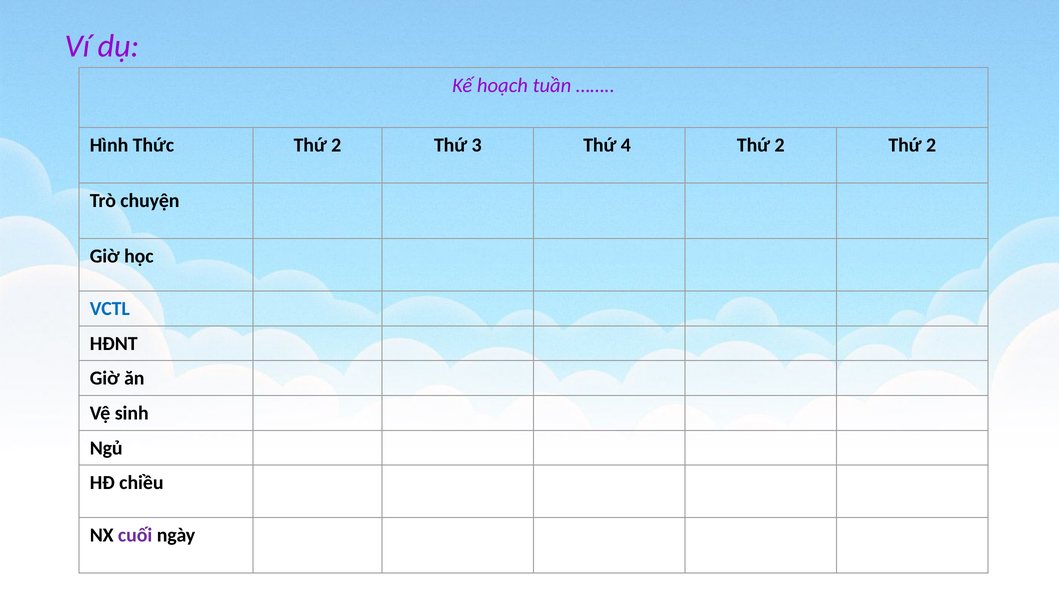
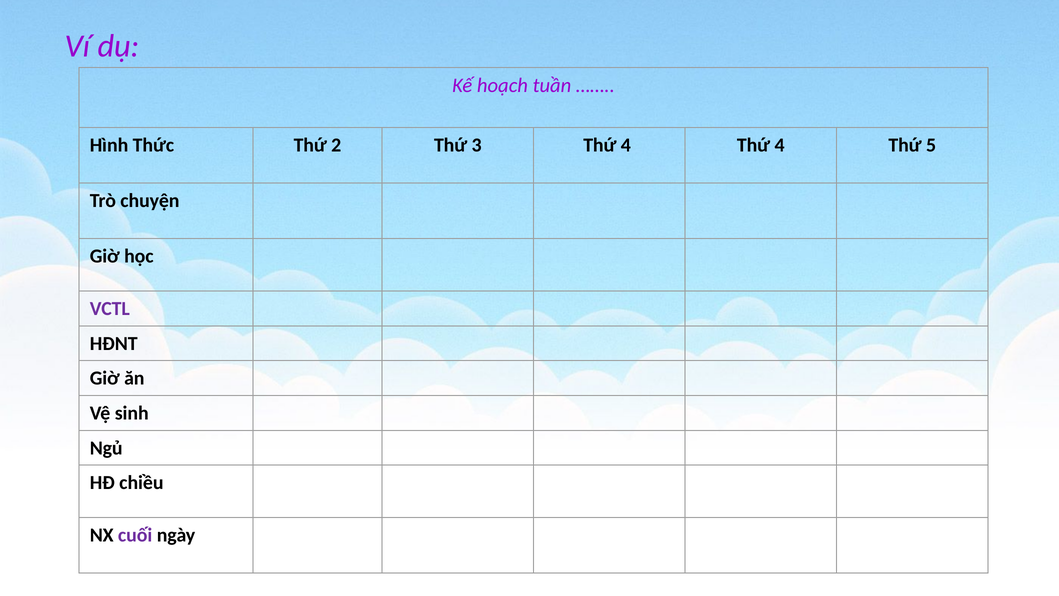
4 Thứ 2: 2 -> 4 (780, 145)
2: 2 -> 5 (931, 145)
VCTL colour: blue -> purple (110, 309)
